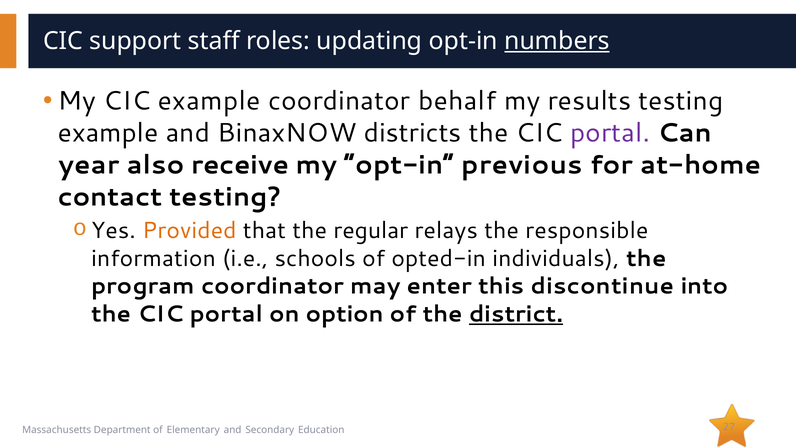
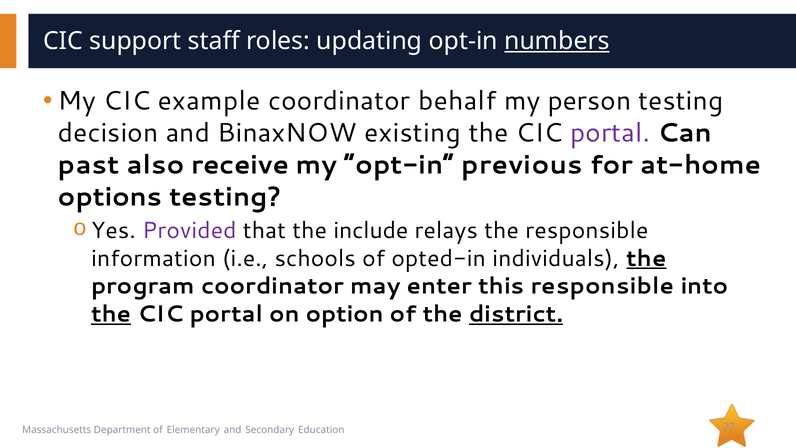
results: results -> person (589, 101)
example: example -> decision (108, 133)
districts: districts -> existing (413, 133)
year: year -> past (89, 165)
contact: contact -> options (110, 197)
Provided colour: orange -> purple (189, 230)
regular: regular -> include (371, 230)
the underline: none -> present (646, 258)
this discontinue: discontinue -> responsible (602, 286)
the underline: none -> present (111, 314)
